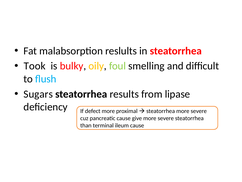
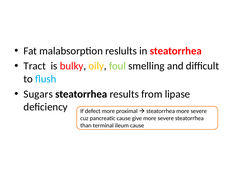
Took: Took -> Tract (35, 66)
